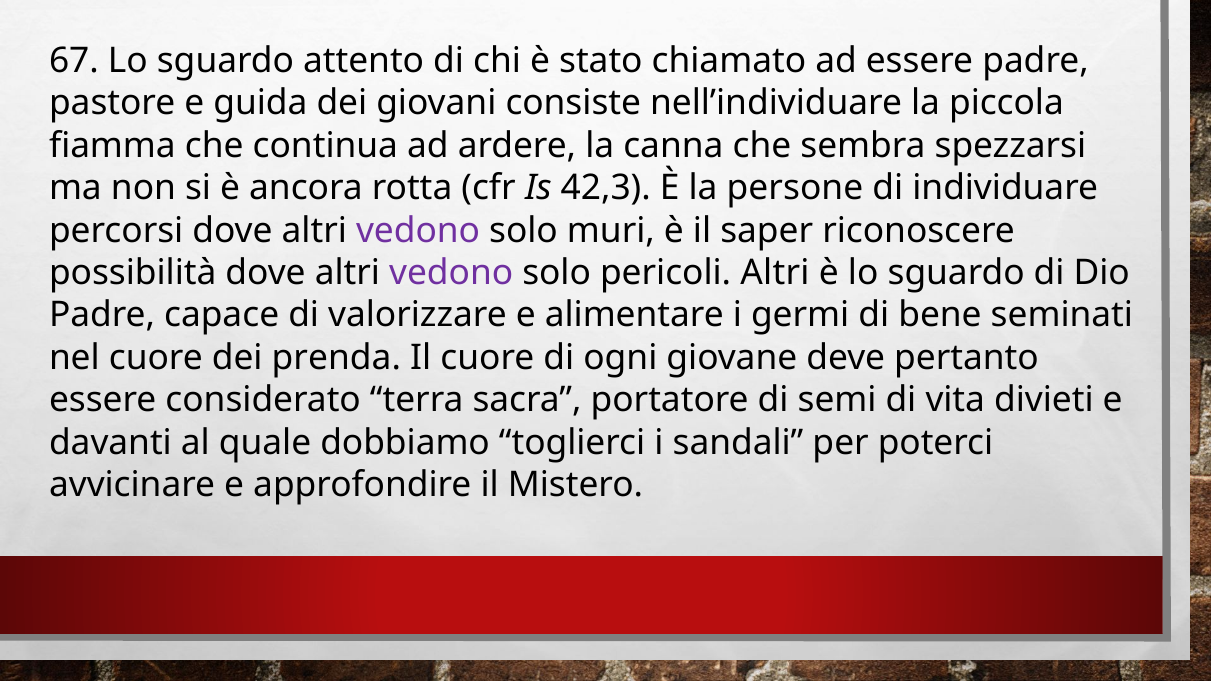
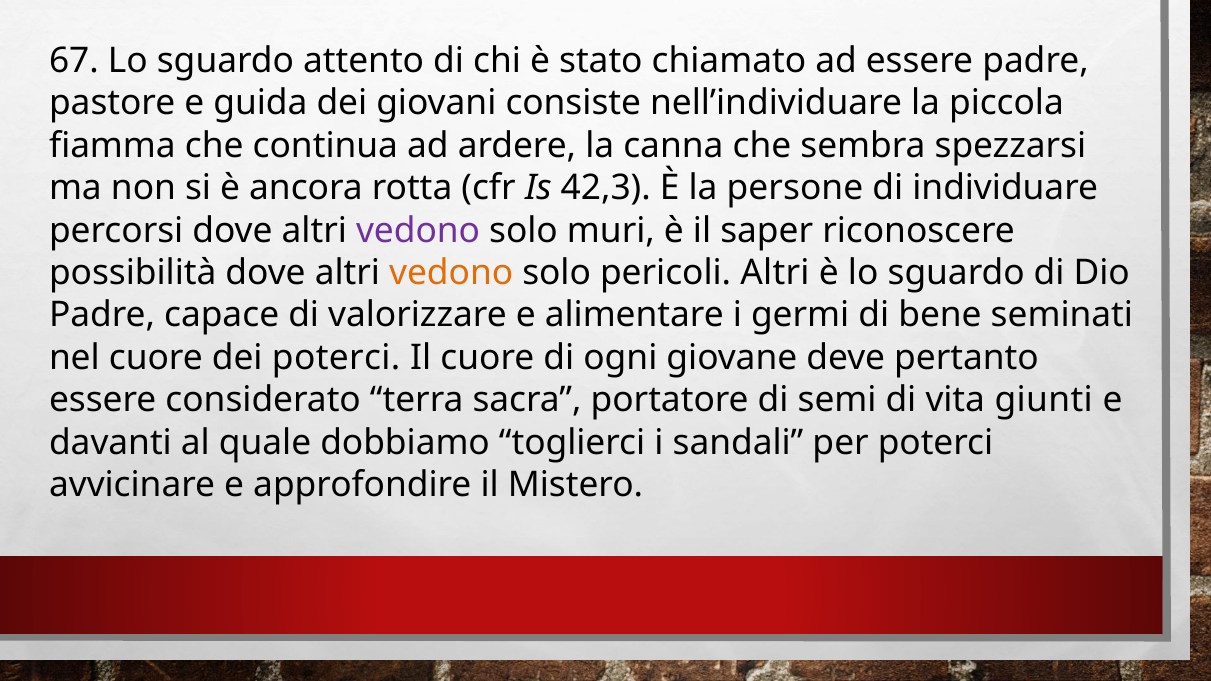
vedono colour: purple -> orange (451, 273)
dei prenda: prenda -> poterci (336, 358)
divieti: divieti -> giunti (1044, 400)
